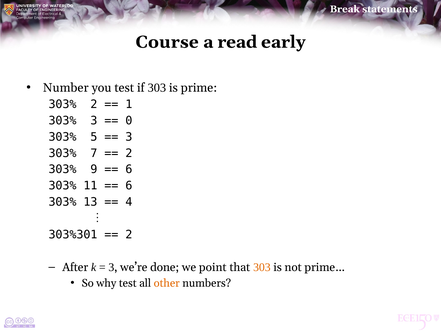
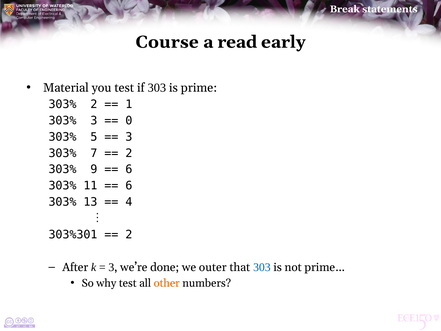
Number: Number -> Material (66, 88)
point: point -> outer (213, 267)
303 colour: orange -> blue (262, 267)
